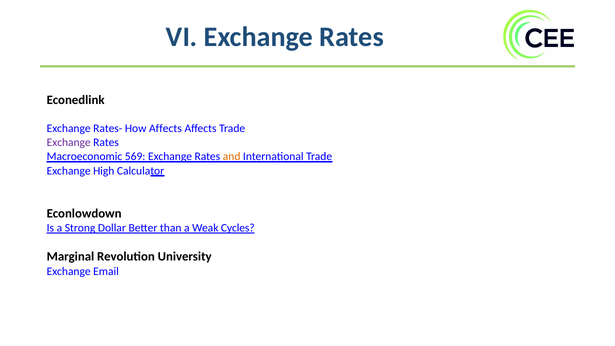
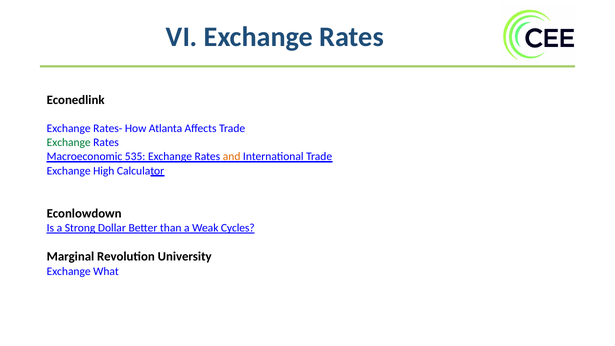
How Affects: Affects -> Atlanta (166, 129)
Exchange colour: purple -> green (69, 143)
569: 569 -> 535 (135, 157)
Email: Email -> What (106, 271)
